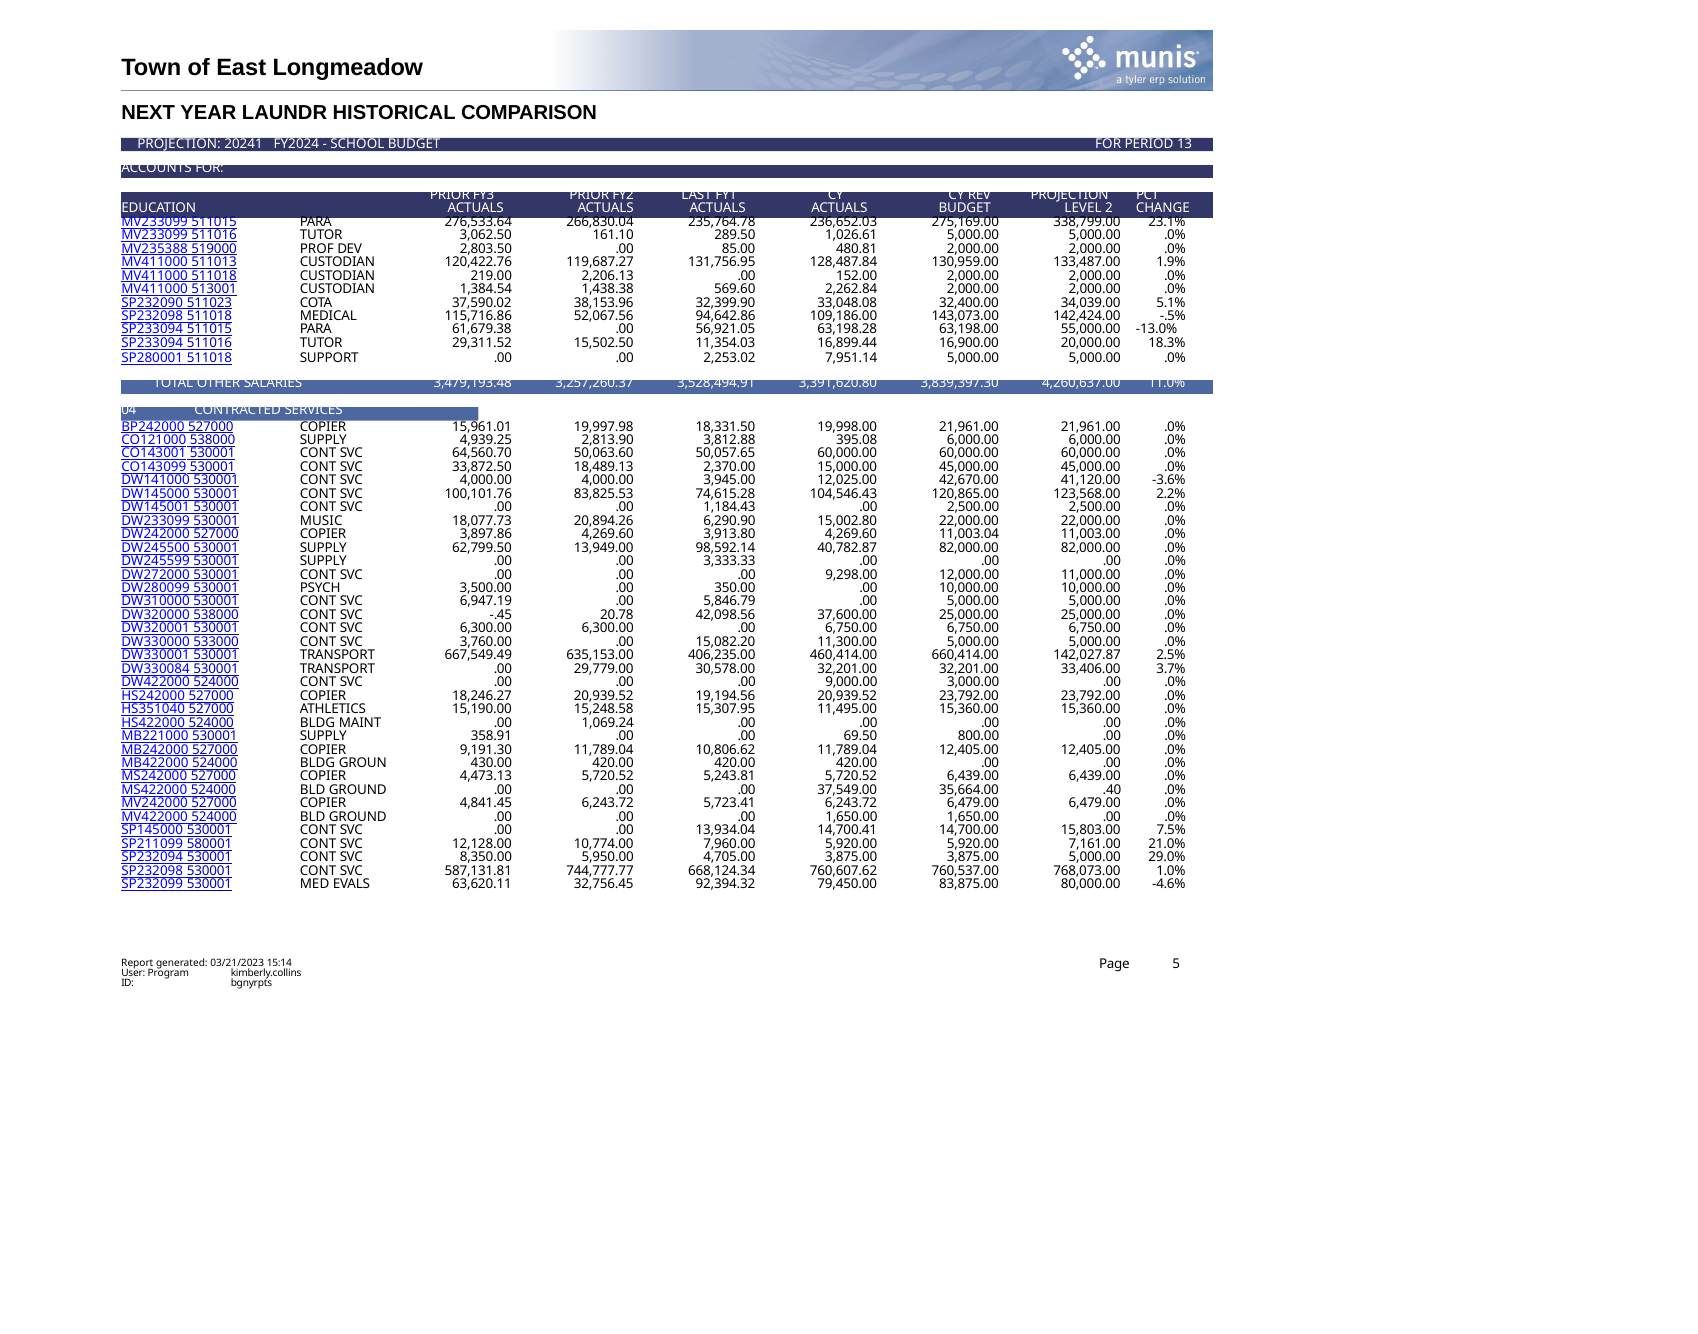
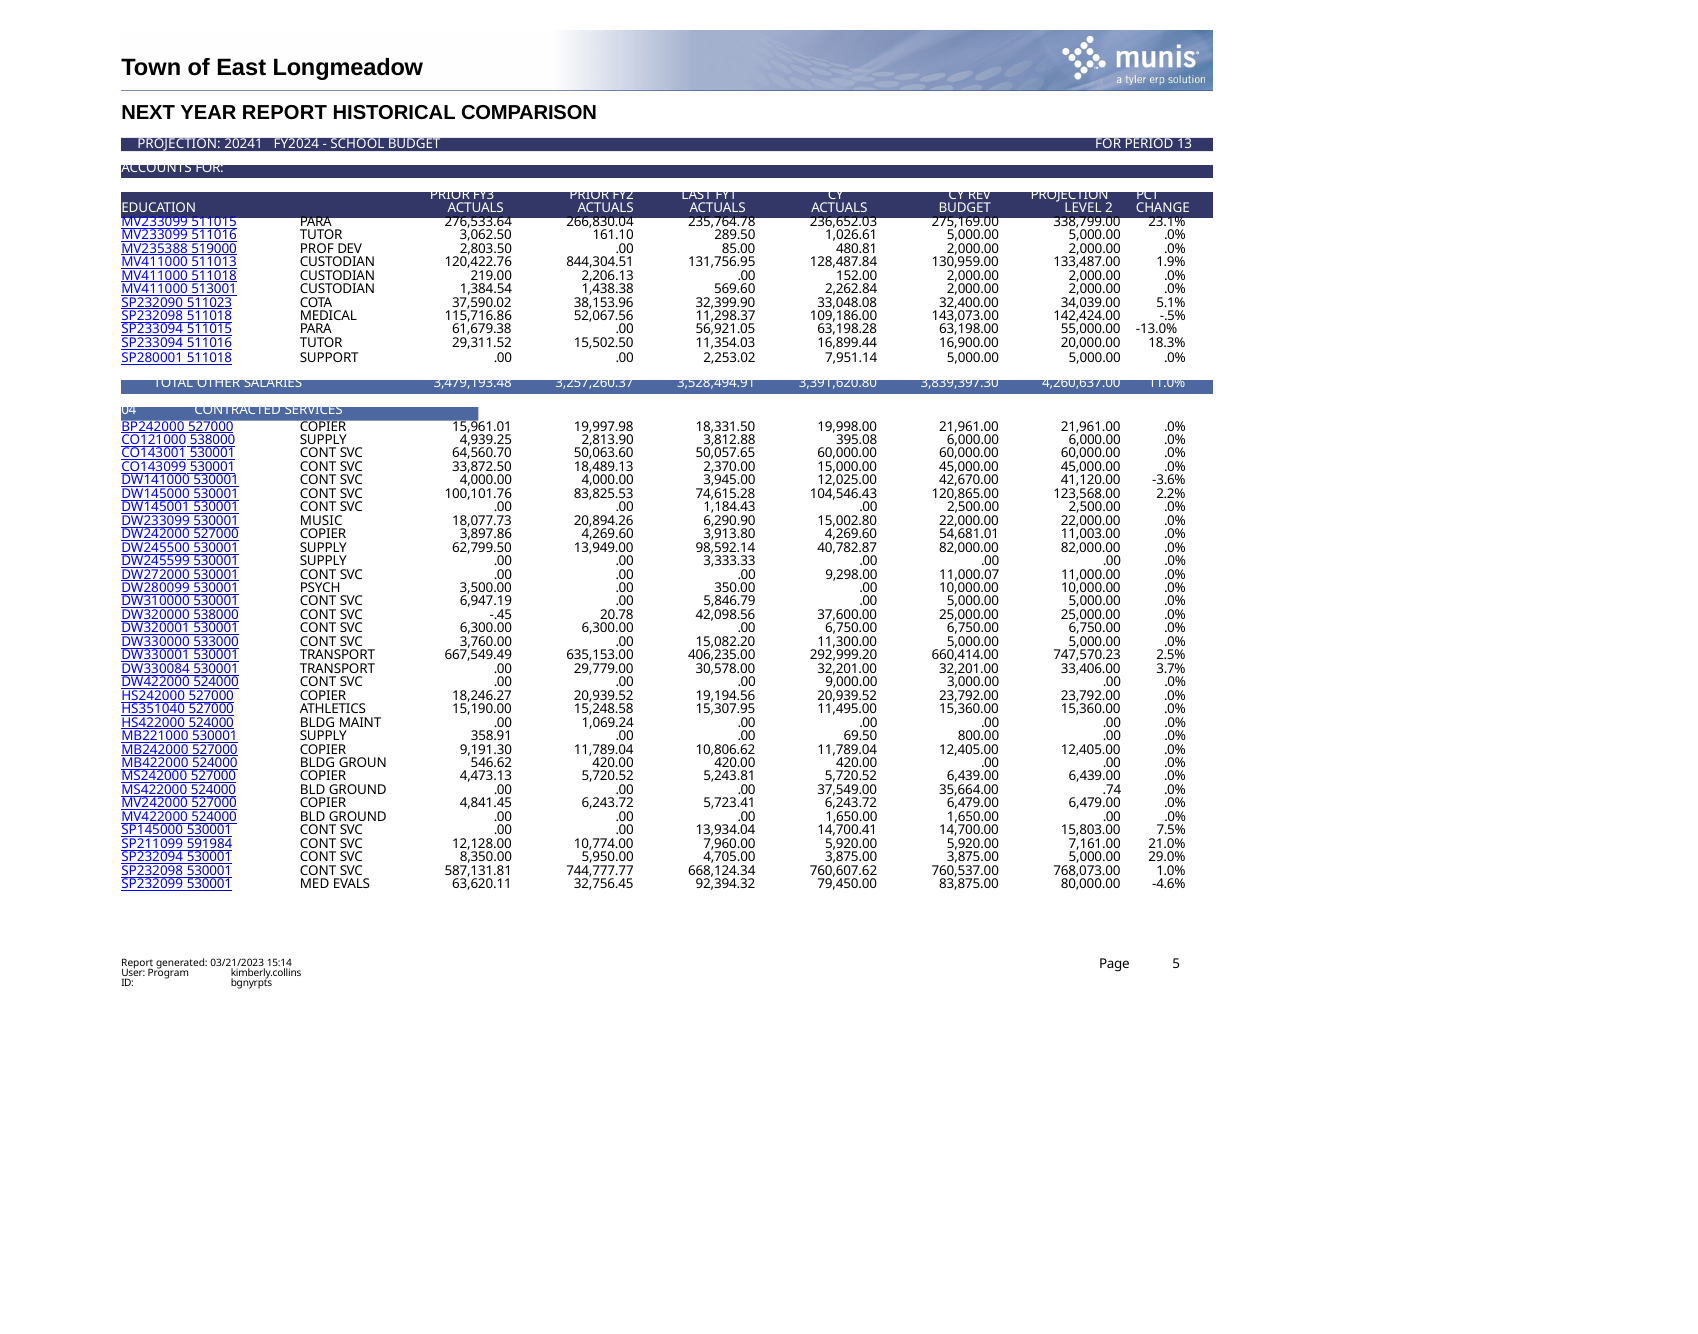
YEAR LAUNDR: LAUNDR -> REPORT (284, 113)
119,687.27: 119,687.27 -> 844,304.51 (600, 262)
94,642.86: 94,642.86 -> 11,298.37 (726, 316)
11,003.04: 11,003.04 -> 54,681.01 (969, 534)
12,000.00: 12,000.00 -> 11,000.07 (969, 575)
460,414.00: 460,414.00 -> 292,999.20 (844, 655)
142,027.87: 142,027.87 -> 747,570.23 (1087, 655)
430.00: 430.00 -> 546.62 (491, 763)
.40: .40 -> .74 (1112, 790)
580001: 580001 -> 591984 (210, 844)
